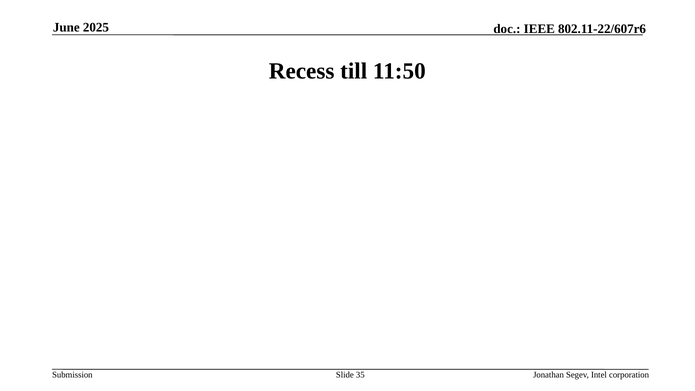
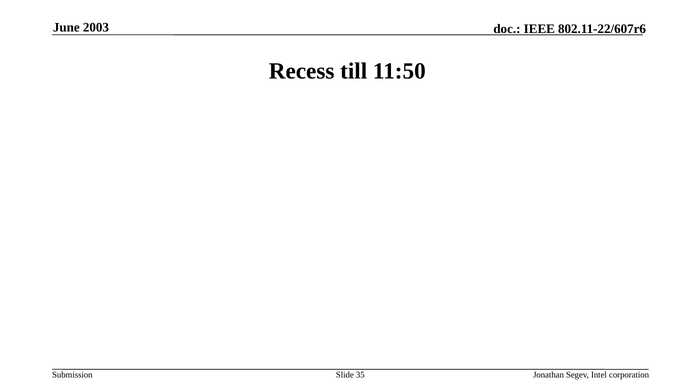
2025: 2025 -> 2003 (96, 28)
